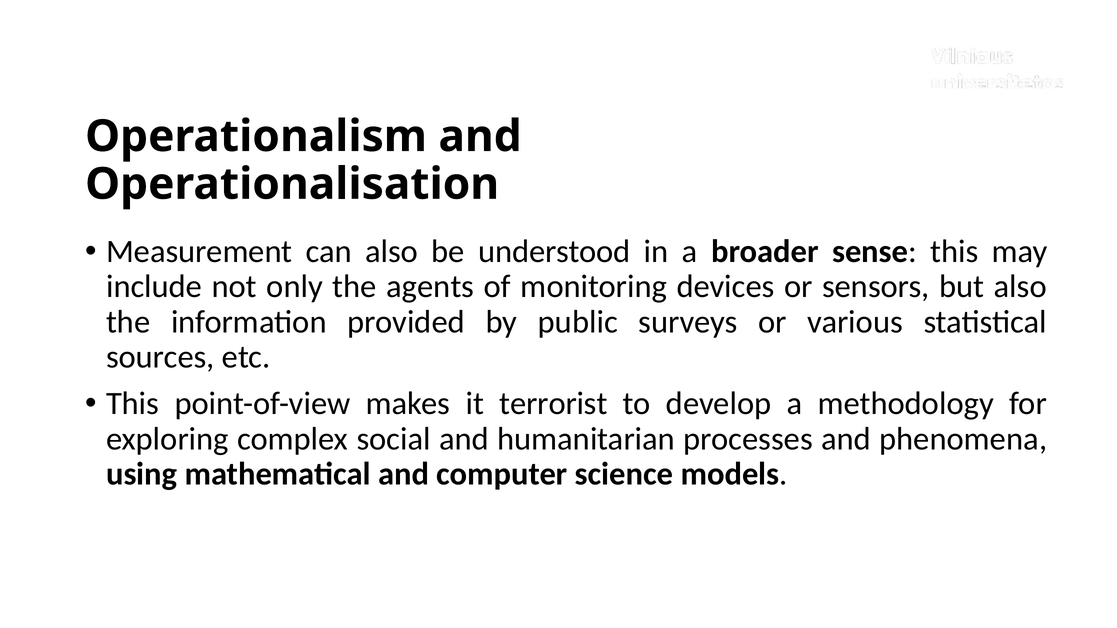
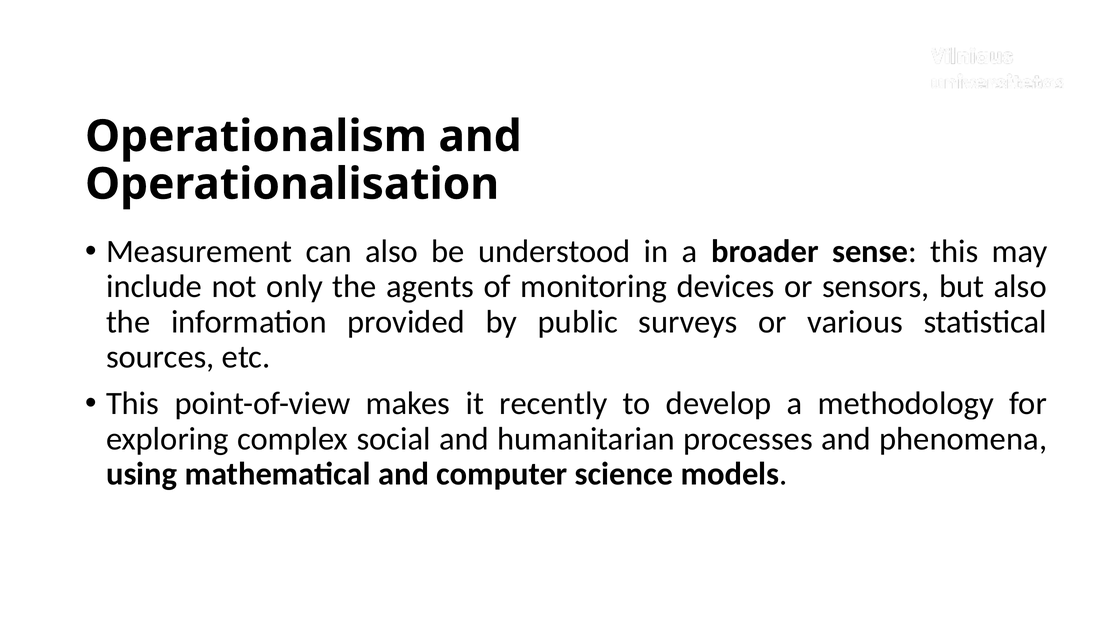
terrorist: terrorist -> recently (553, 404)
